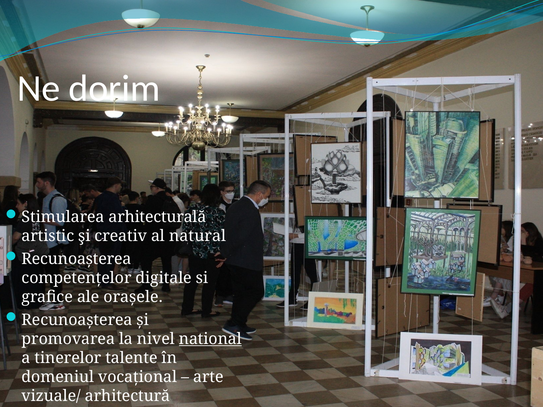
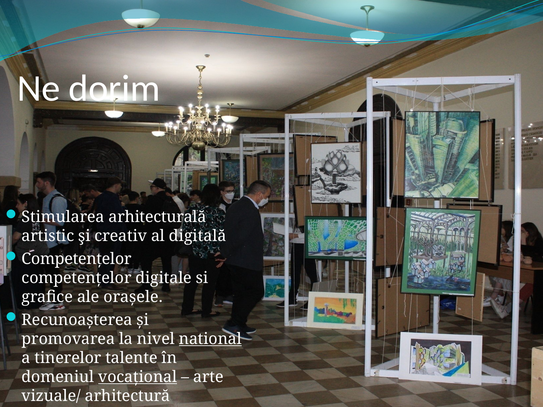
natural: natural -> digitală (198, 236)
Recunoașterea: Recunoașterea -> Competențelor (77, 259)
vocațional underline: none -> present (138, 377)
